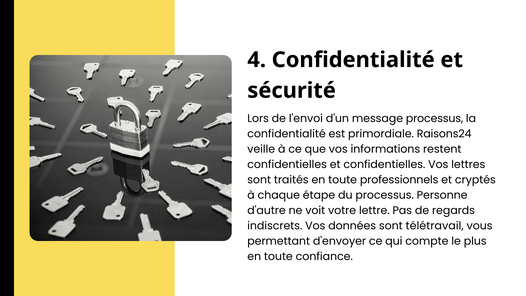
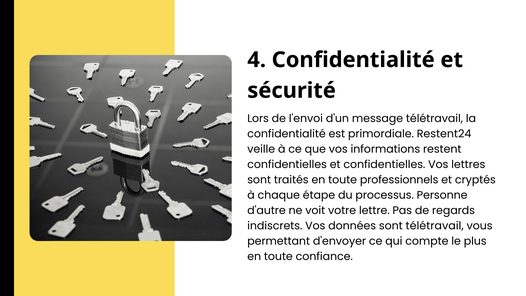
message processus: processus -> télétravail (434, 118)
Raisons24: Raisons24 -> Restent24 (444, 134)
